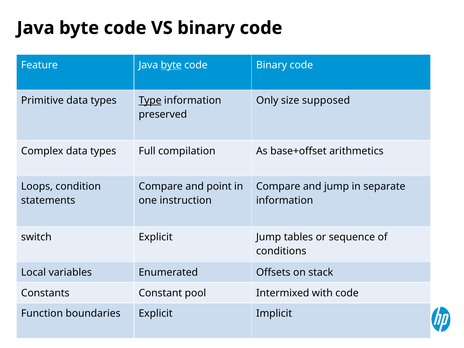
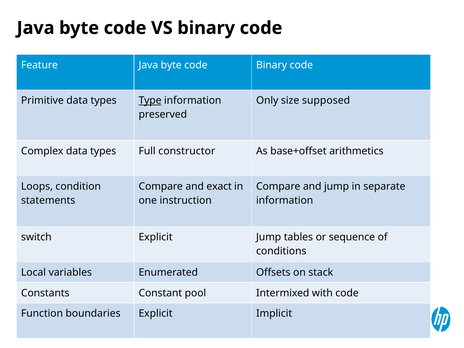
byte underline: present -> none (171, 65)
compilation: compilation -> constructor (187, 151)
point: point -> exact (219, 187)
